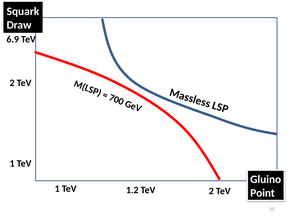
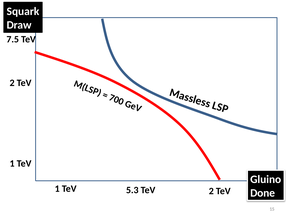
6.9: 6.9 -> 7.5 (13, 39)
1.2: 1.2 -> 5.3 (132, 190)
Point: Point -> Done (263, 193)
